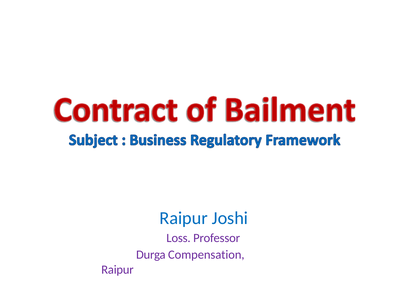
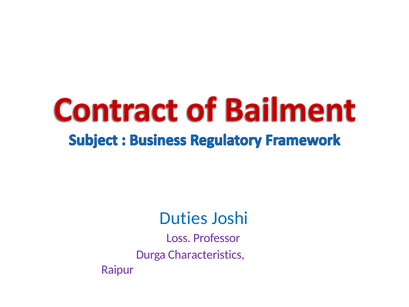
Raipur: Raipur -> Duties (184, 218)
Compensation: Compensation -> Characteristics (206, 254)
